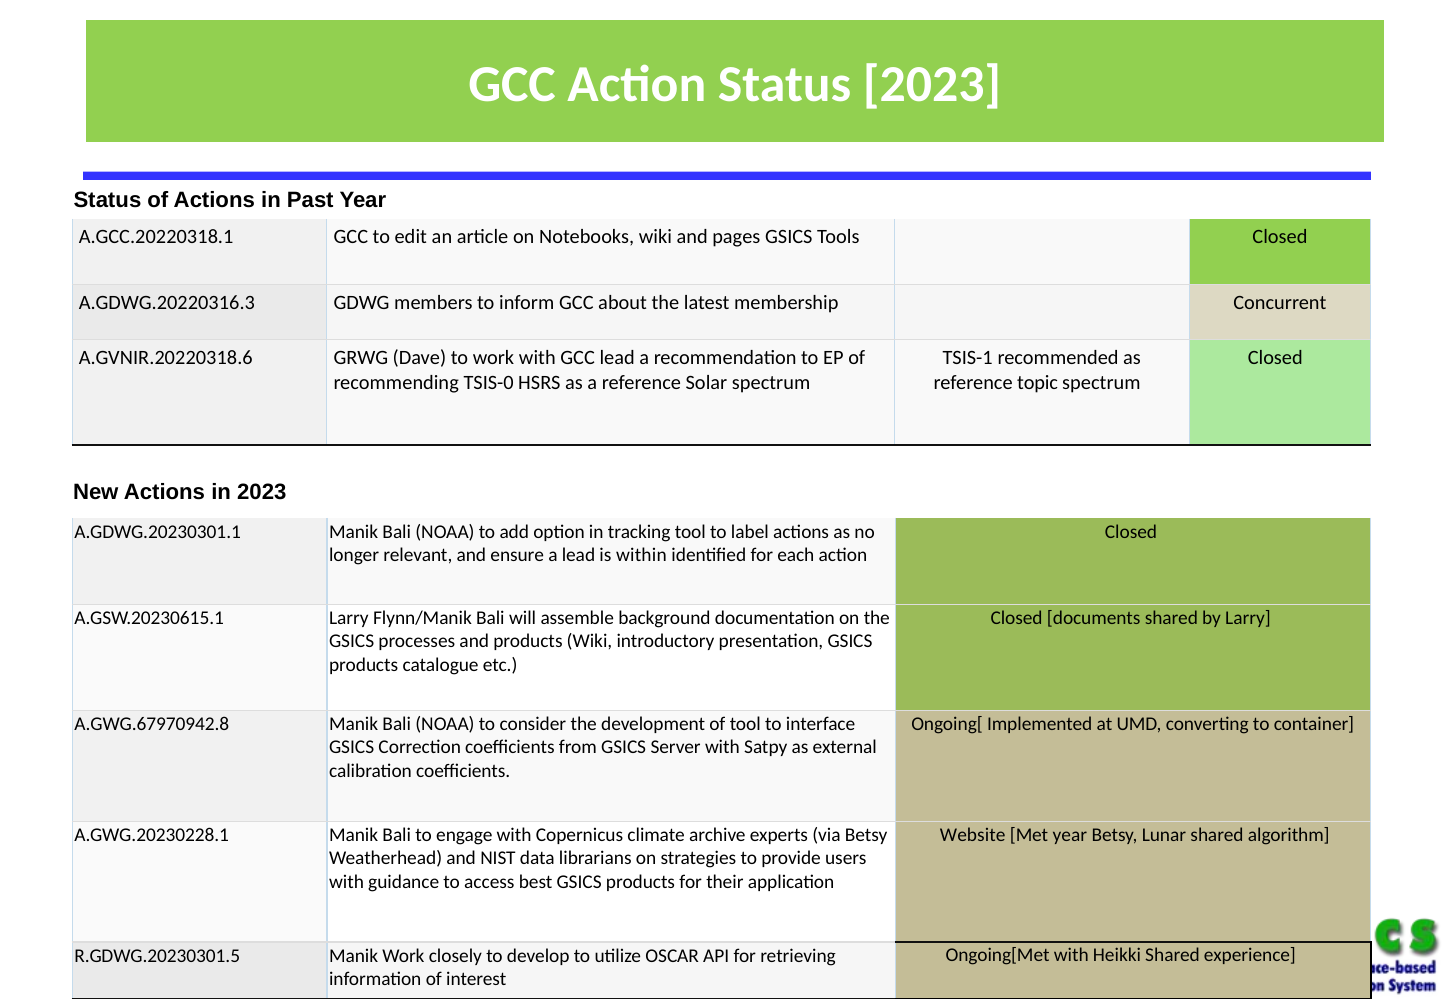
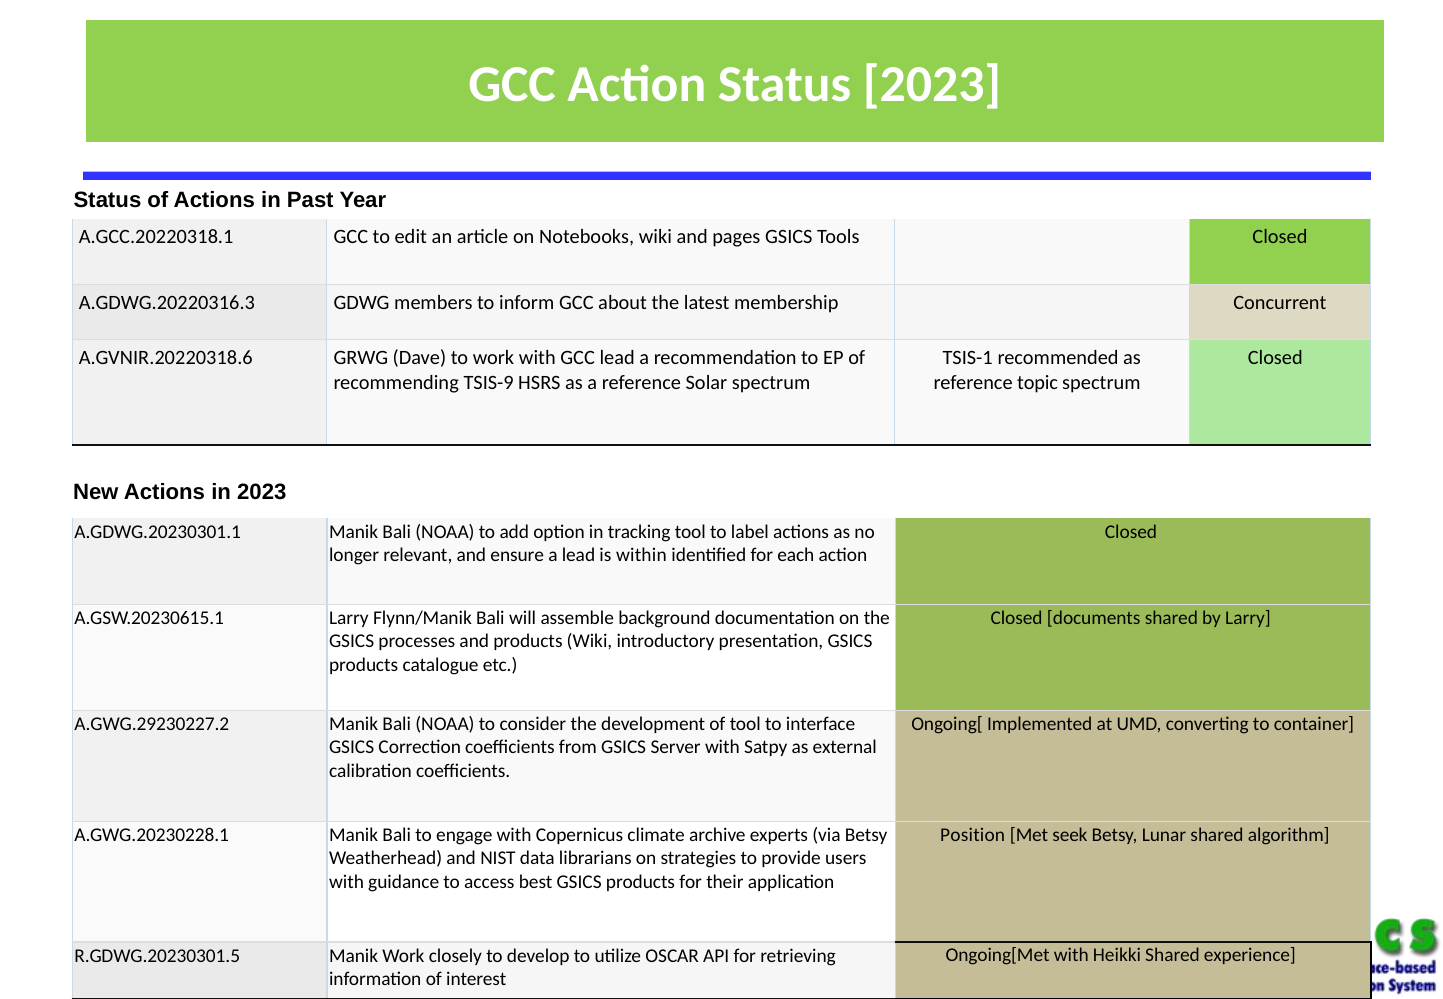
TSIS-0: TSIS-0 -> TSIS-9 (489, 383)
A.GWG.67970942.8: A.GWG.67970942.8 -> A.GWG.29230227.2 (152, 724)
Website: Website -> Position (973, 835)
Met year: year -> seek (1070, 835)
